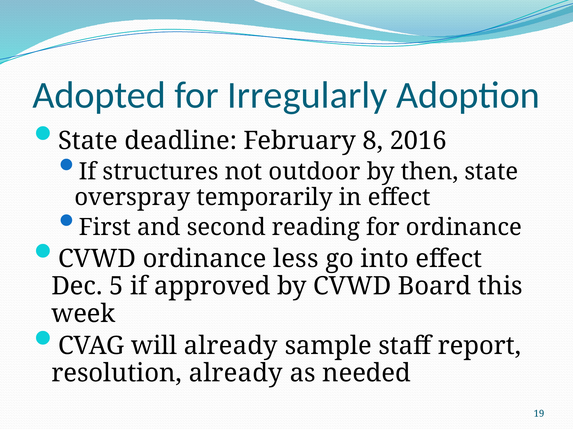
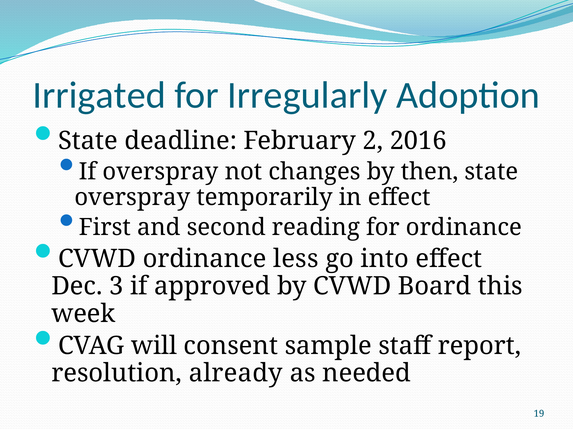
Adopted: Adopted -> Irrigated (99, 95)
8: 8 -> 2 (373, 141)
If structures: structures -> overspray (161, 172)
outdoor: outdoor -> changes (315, 172)
5: 5 -> 3 (116, 287)
will already: already -> consent (231, 346)
